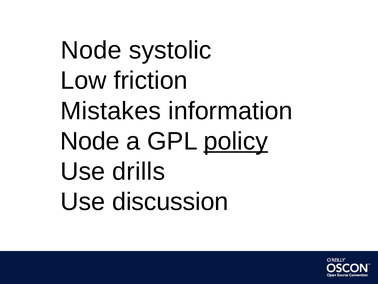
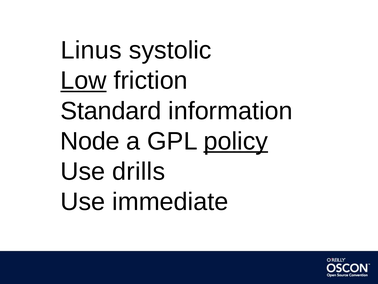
Node: Node -> Linus (91, 50)
Low underline: none -> present (84, 81)
Mistakes: Mistakes -> Standard (111, 111)
discussion: discussion -> immediate (170, 201)
